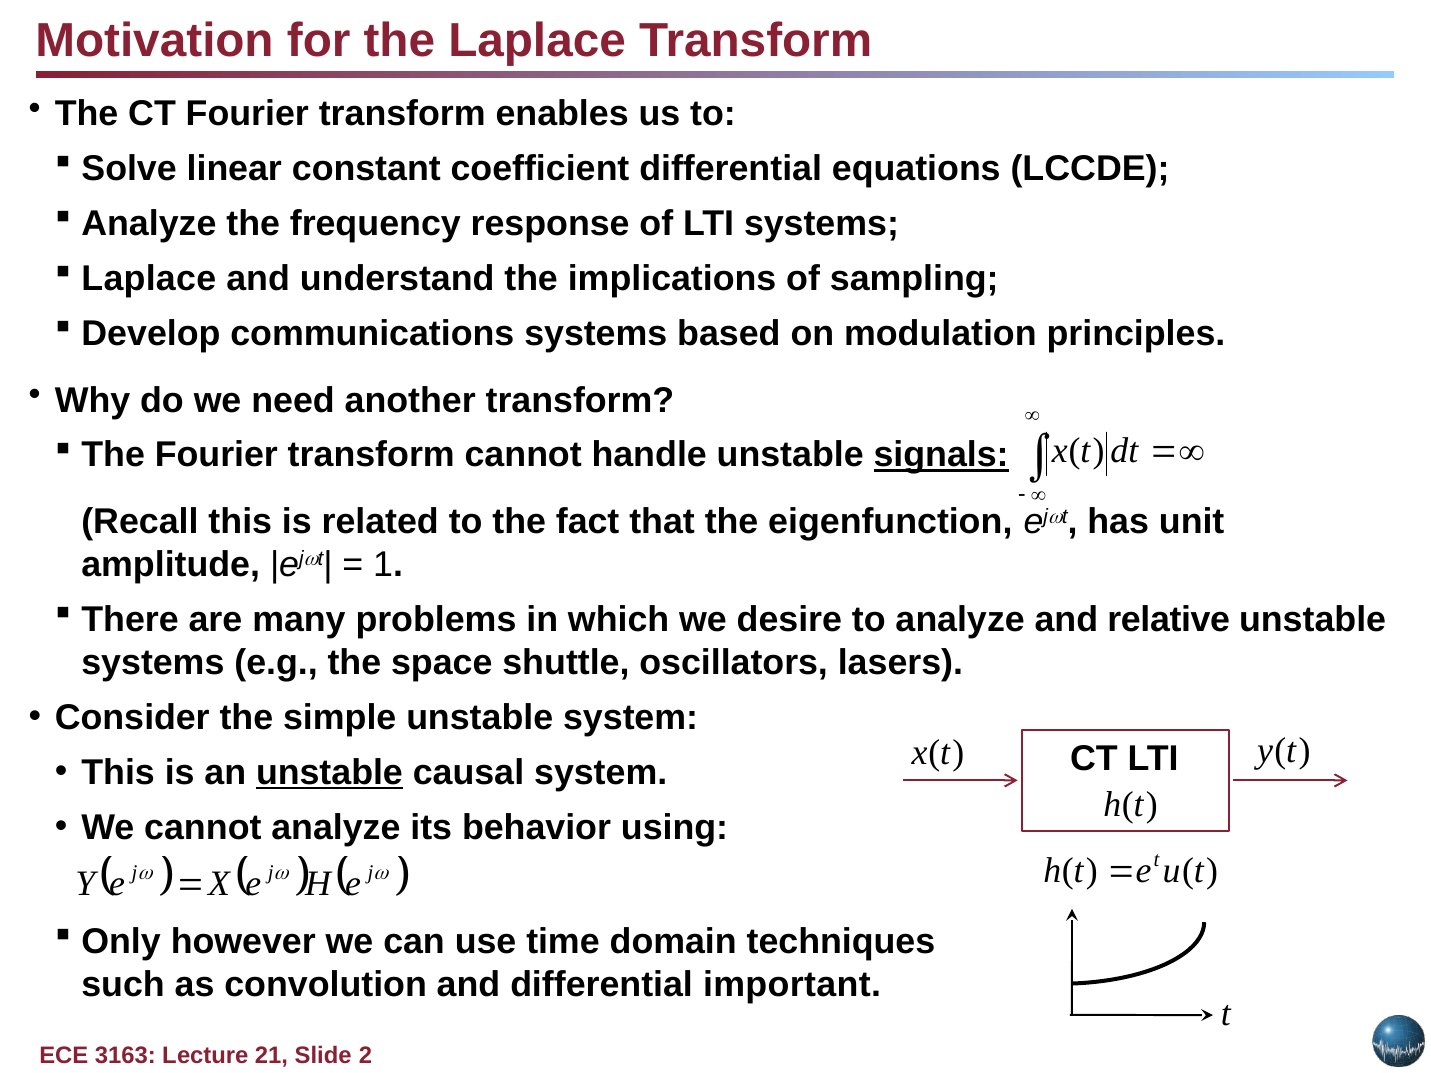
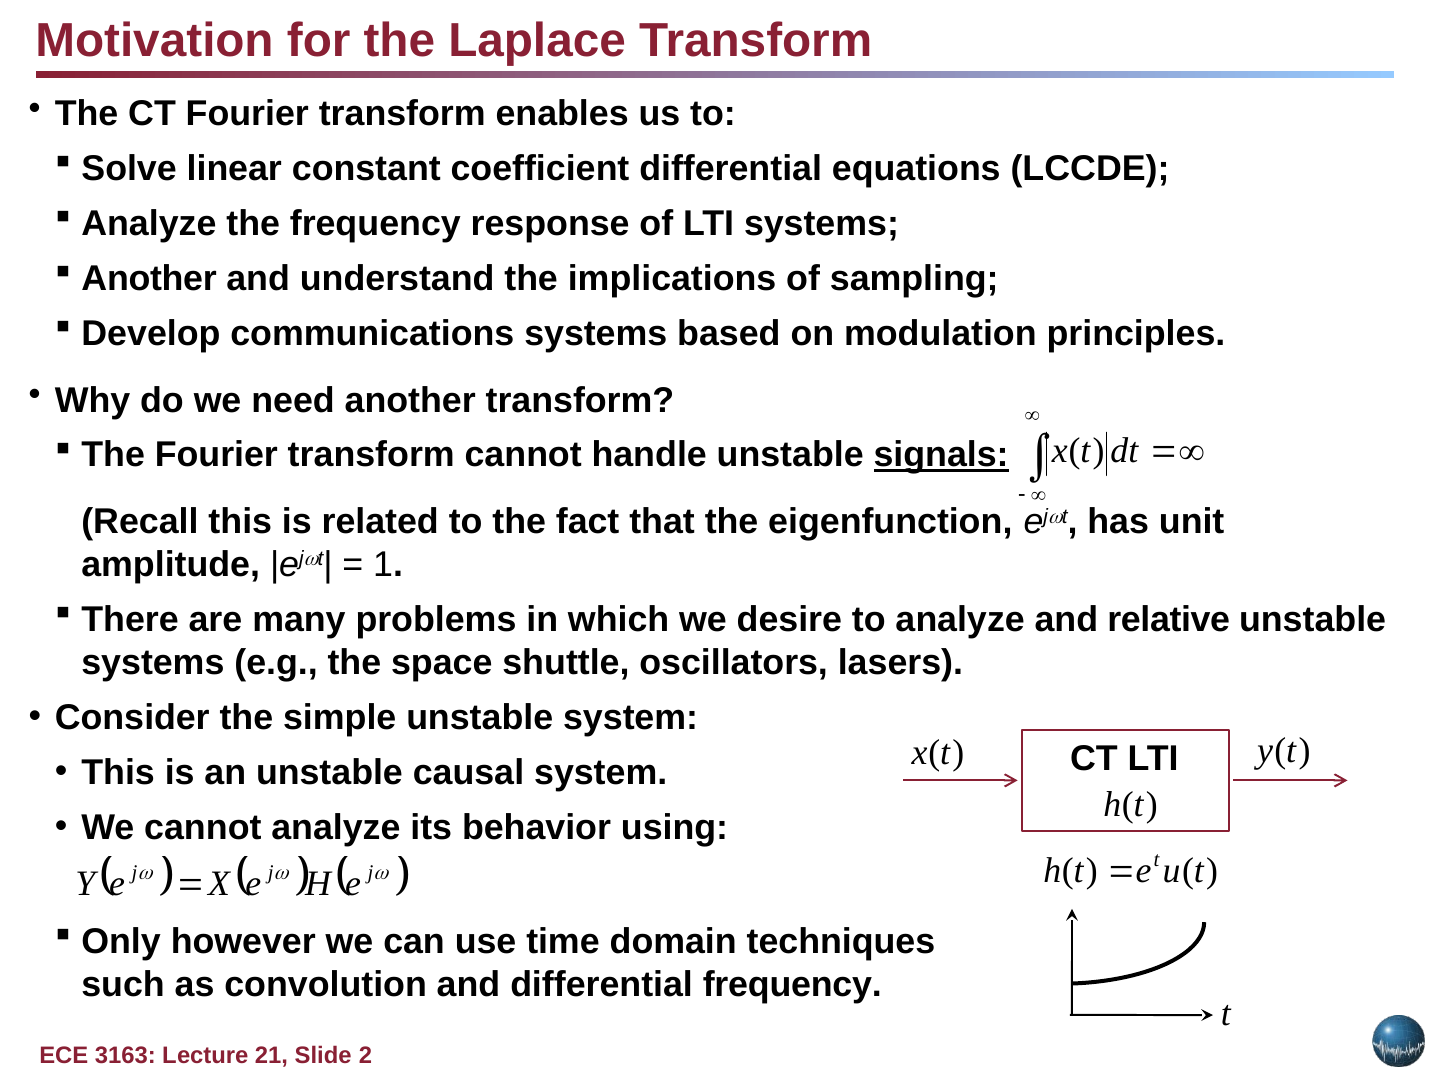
Laplace: Laplace -> Another (149, 279)
unstable underline: present -> none (329, 773)
differential important: important -> frequency (792, 985)
